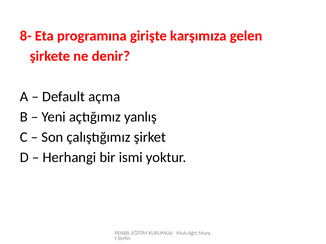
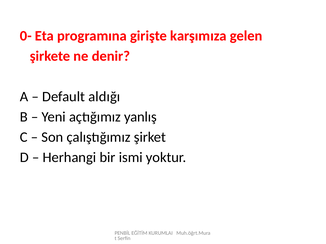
8-: 8- -> 0- (26, 36)
açma: açma -> aldığı (104, 97)
